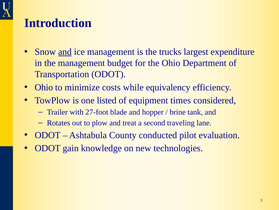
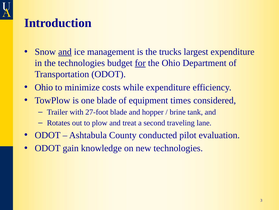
the management: management -> technologies (81, 63)
for underline: none -> present (140, 63)
while equivalency: equivalency -> expenditure (168, 87)
one listed: listed -> blade (107, 100)
